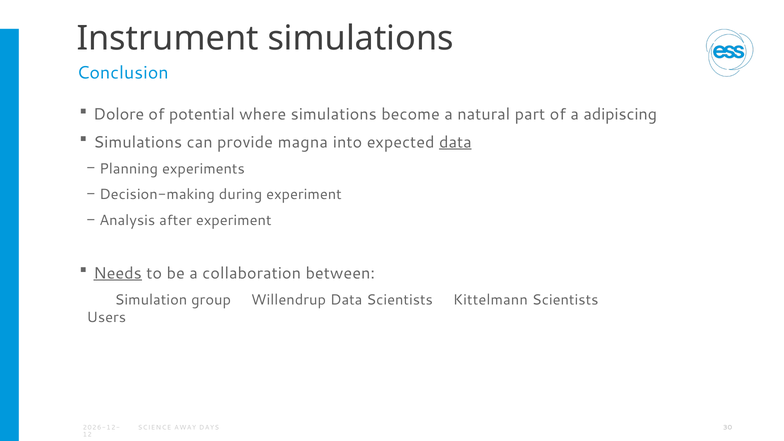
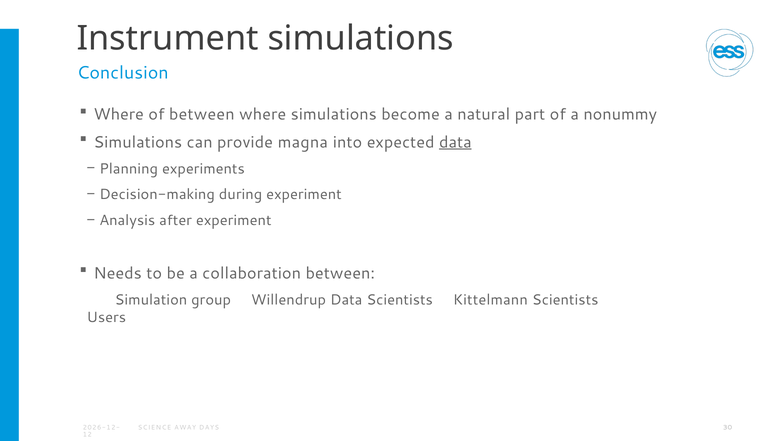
Dolore: Dolore -> Where (119, 114)
of potential: potential -> between (202, 114)
adipiscing: adipiscing -> nonummy (620, 114)
Needs underline: present -> none (118, 273)
